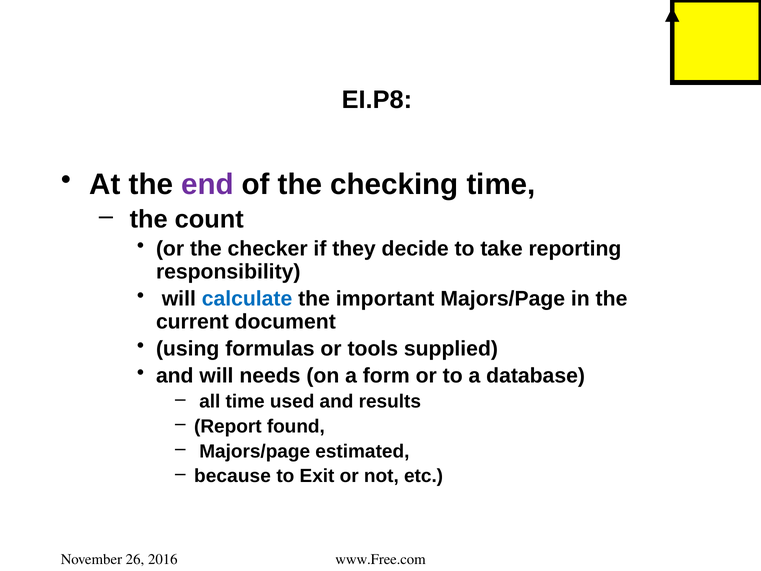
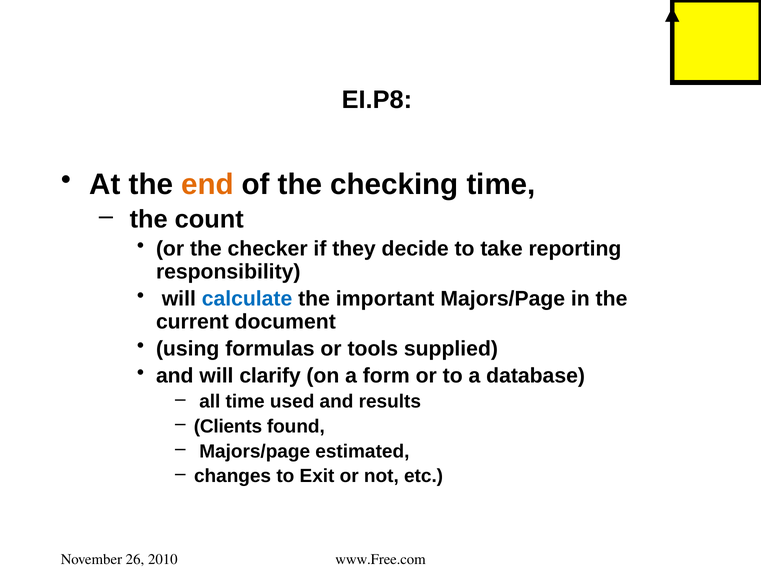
end colour: purple -> orange (207, 184)
needs: needs -> clarify (270, 376)
Report: Report -> Clients (228, 426)
because: because -> changes (233, 476)
2016: 2016 -> 2010 (163, 559)
